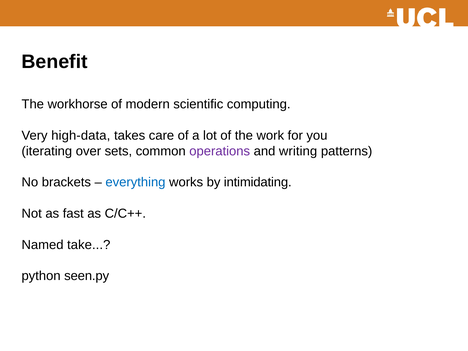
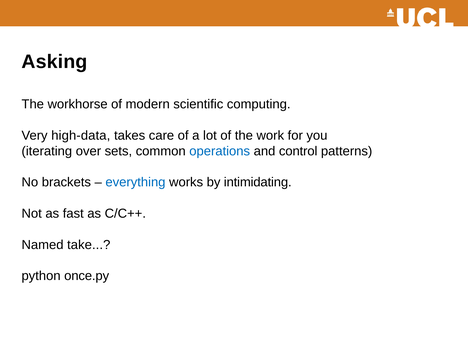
Benefit: Benefit -> Asking (54, 62)
operations colour: purple -> blue (220, 151)
writing: writing -> control (298, 151)
seen.py: seen.py -> once.py (87, 276)
